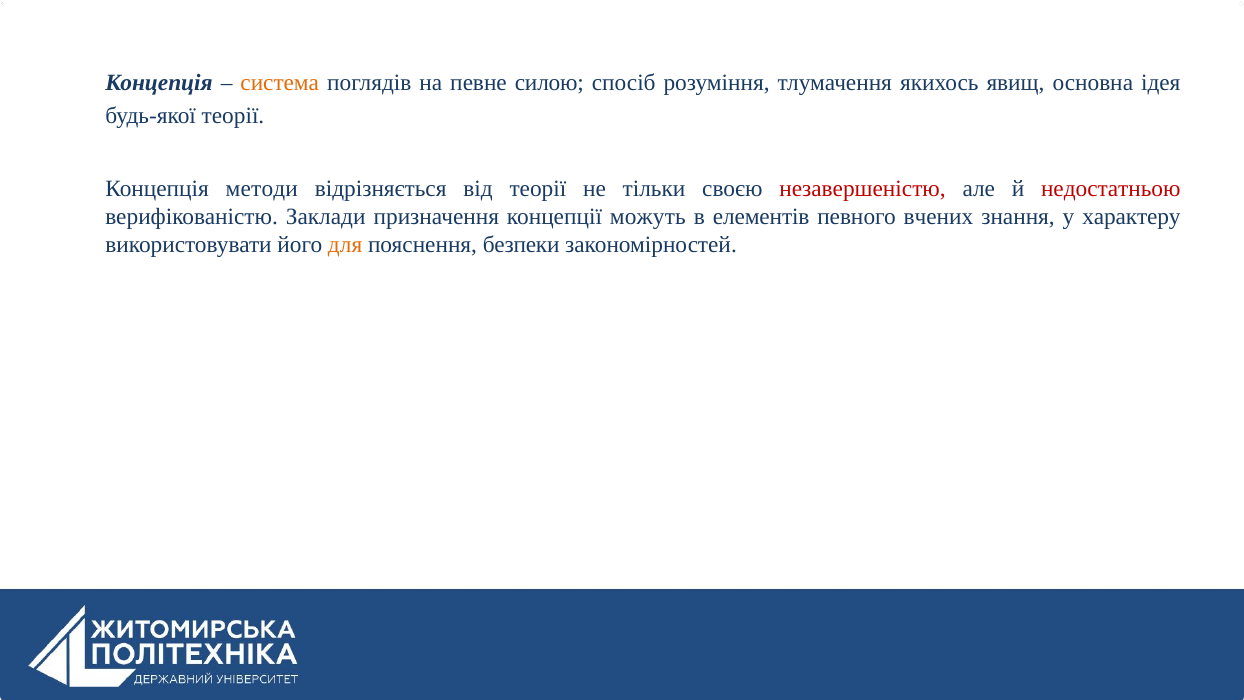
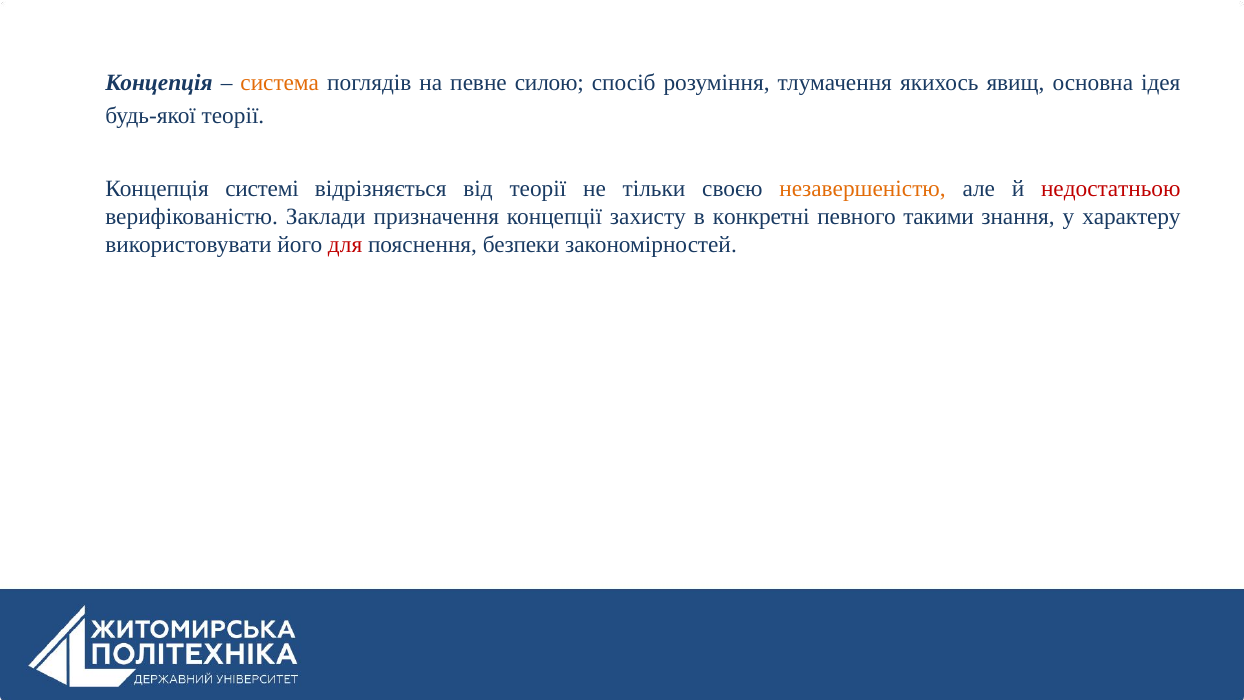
методи: методи -> системі (262, 189)
незавершеністю colour: red -> orange (863, 189)
можуть: можуть -> захисту (648, 217)
елементів: елементів -> конкретні (761, 217)
вчених: вчених -> такими (939, 217)
для colour: orange -> red (345, 245)
